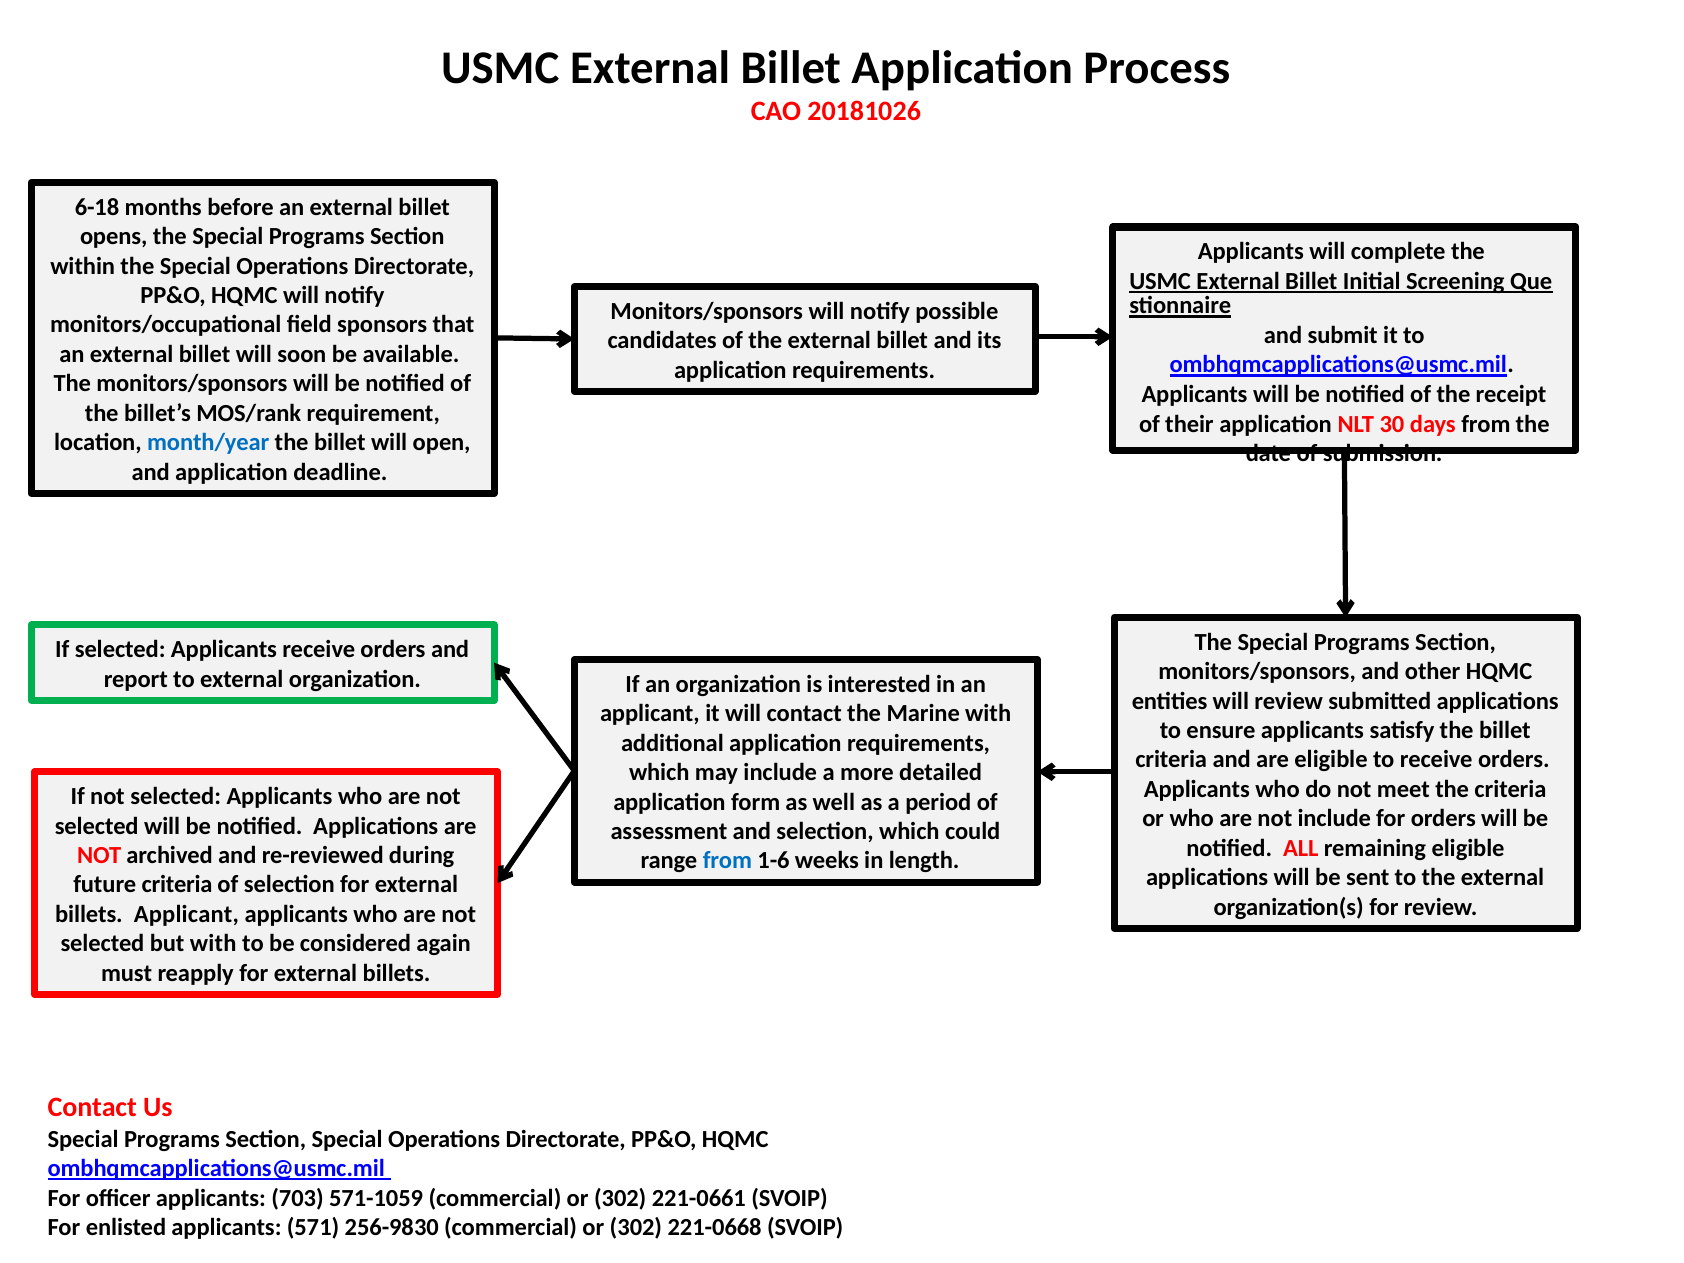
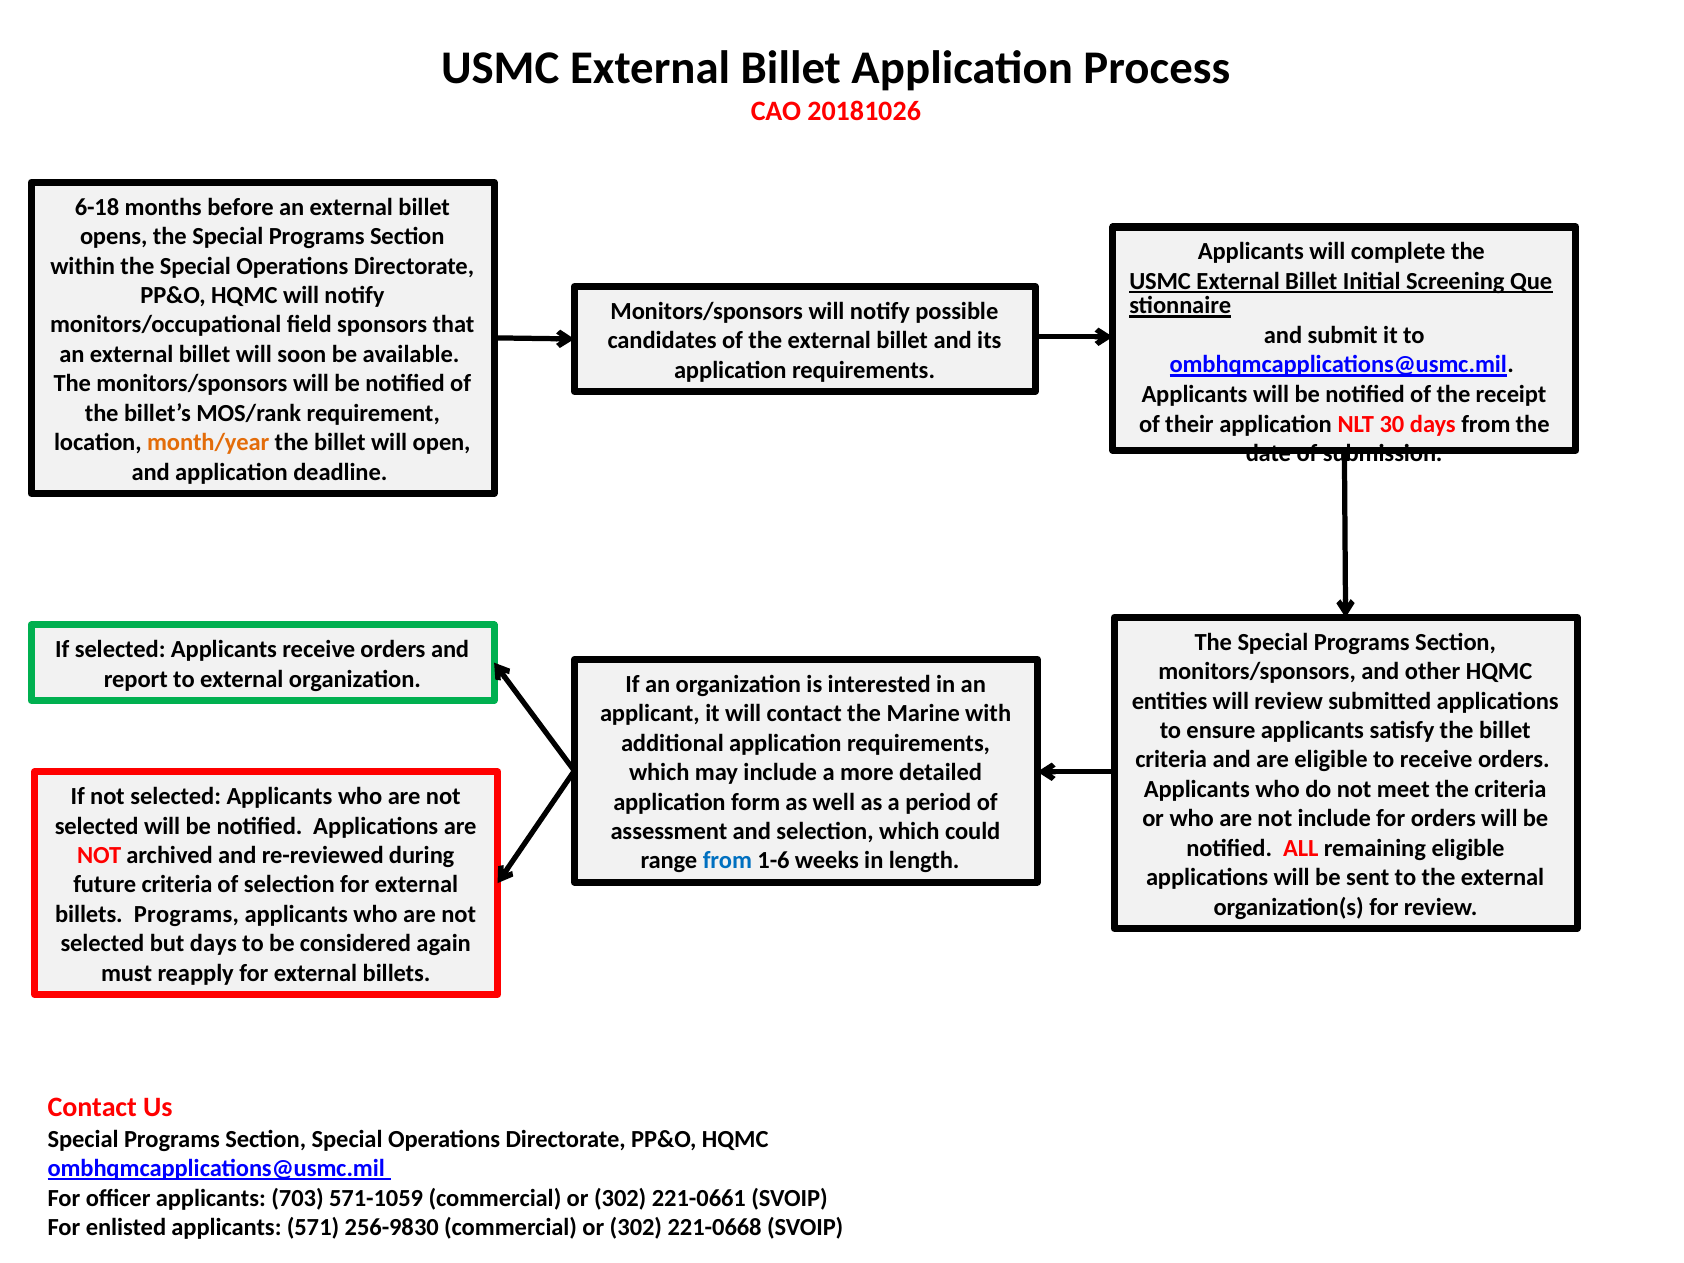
month/year colour: blue -> orange (208, 443)
billets Applicant: Applicant -> Programs (186, 914)
but with: with -> days (213, 944)
